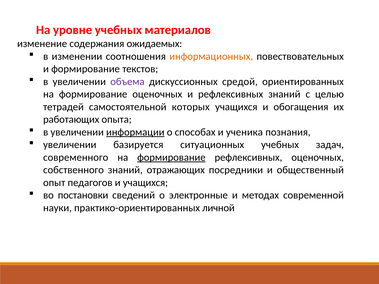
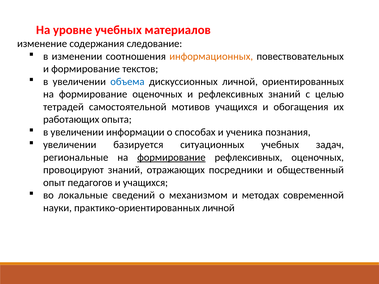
ожидаемых: ожидаемых -> следование (154, 44)
объема colour: purple -> blue (127, 82)
дискуссионных средой: средой -> личной (240, 82)
которых: которых -> мотивов (191, 107)
информации underline: present -> none (135, 132)
современного: современного -> региональные (76, 157)
собственного: собственного -> провоцируют (73, 170)
постановки: постановки -> локальные (83, 195)
электронные: электронные -> механизмом (198, 195)
